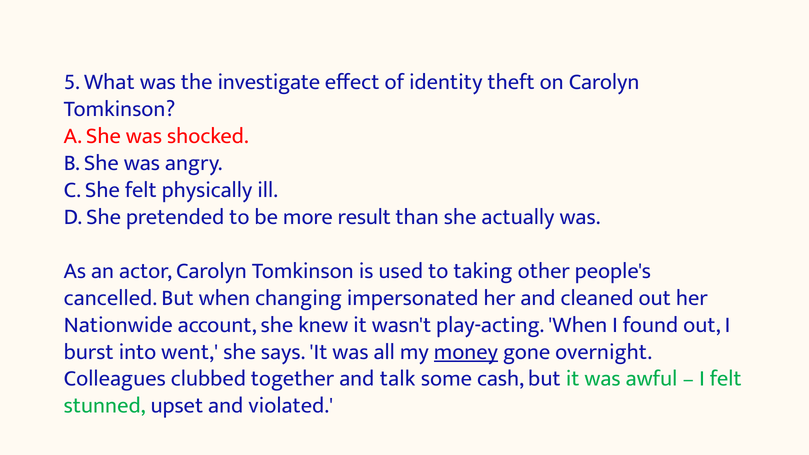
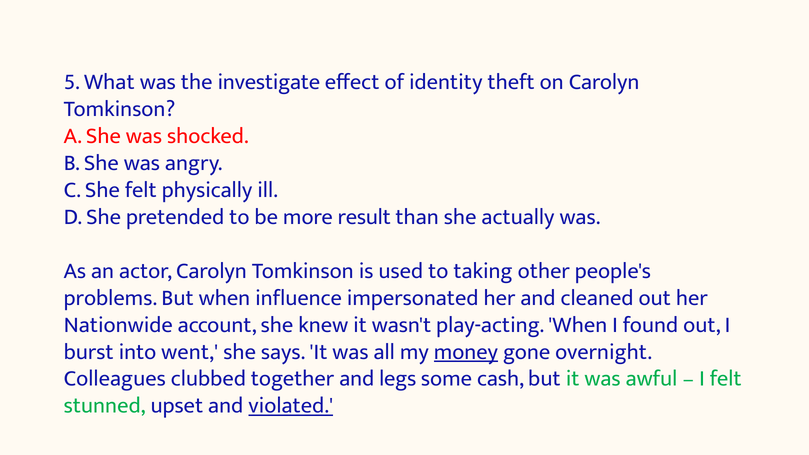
cancelled: cancelled -> problems (110, 298)
changing: changing -> influence (299, 298)
talk: talk -> legs (398, 379)
violated underline: none -> present (291, 406)
